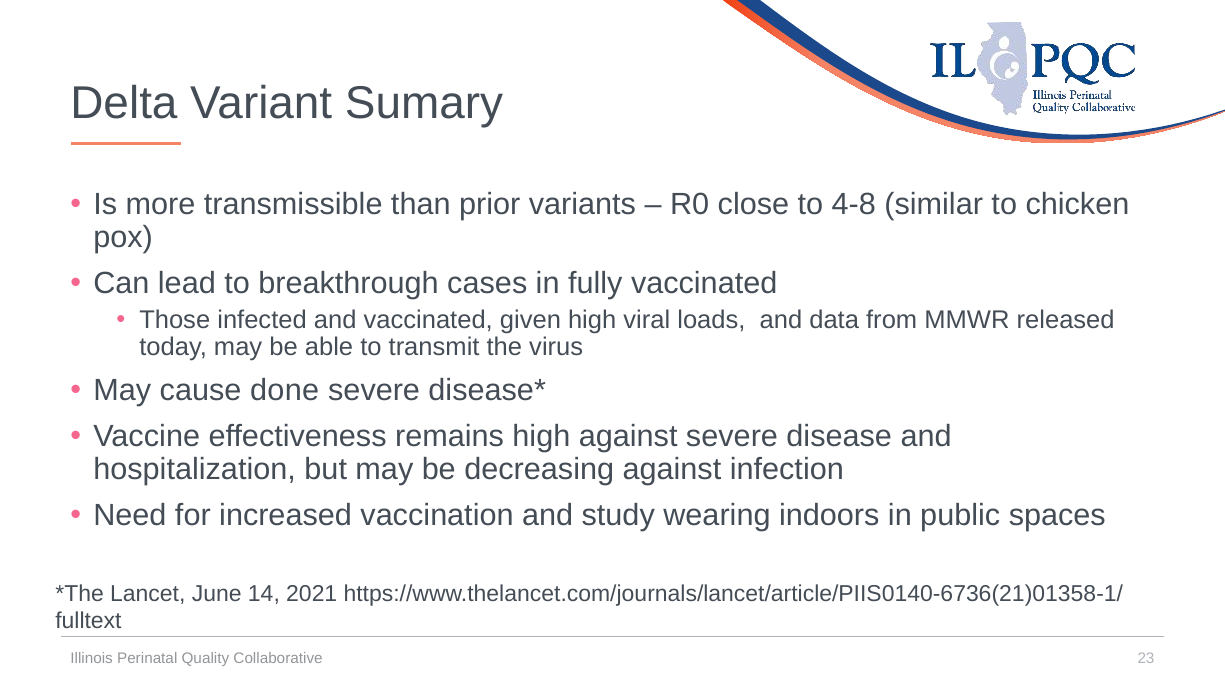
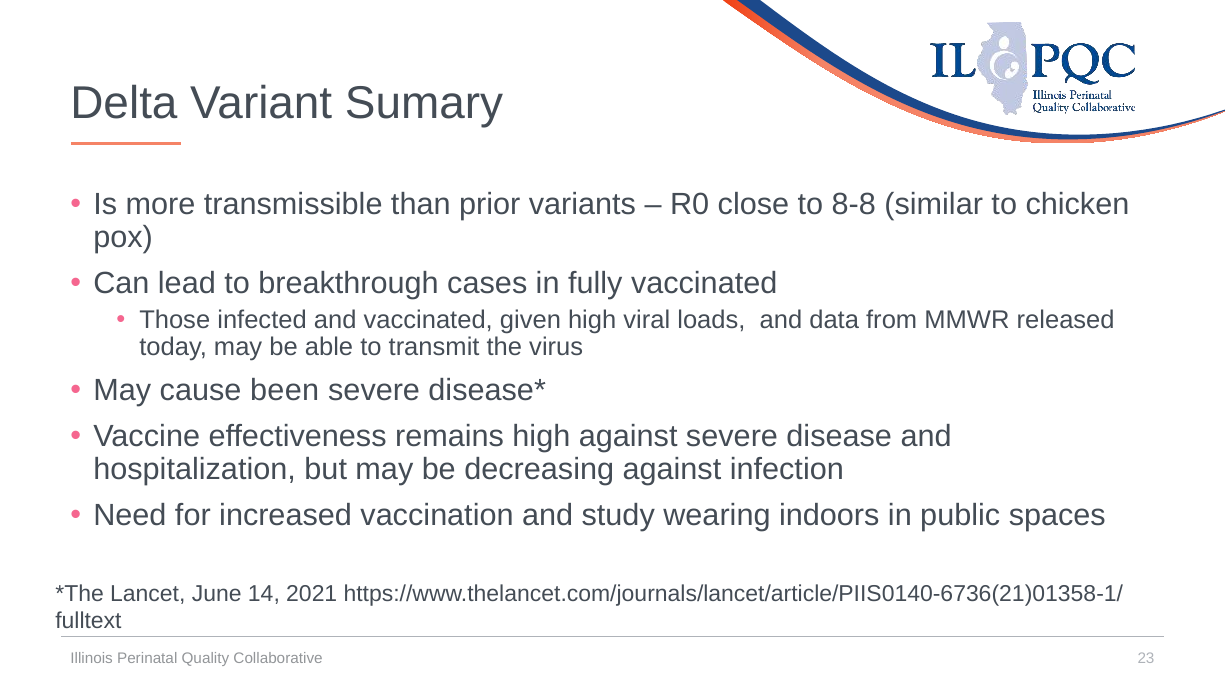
4-8: 4-8 -> 8-8 (854, 204)
done: done -> been (285, 391)
